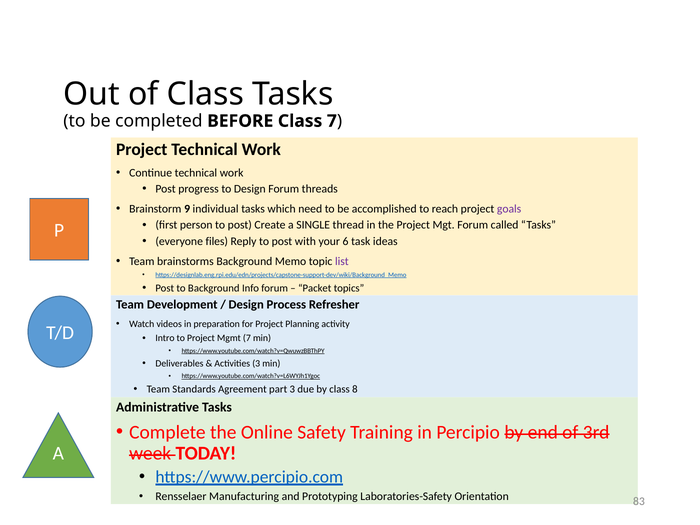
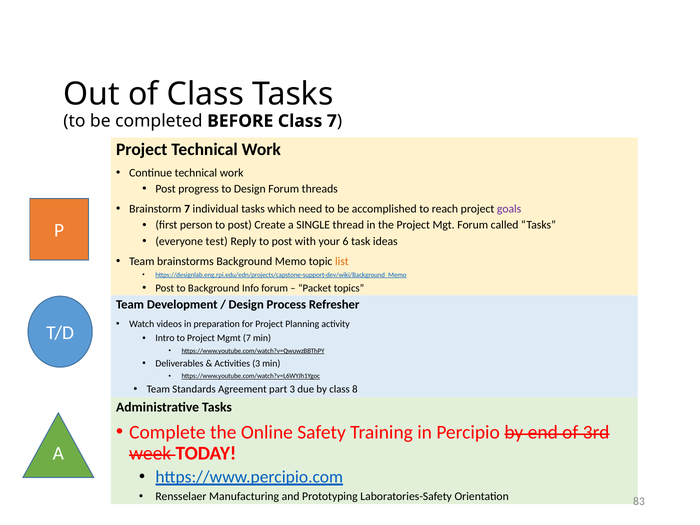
Brainstorm 9: 9 -> 7 (187, 209)
files: files -> test (217, 241)
list colour: purple -> orange (342, 261)
